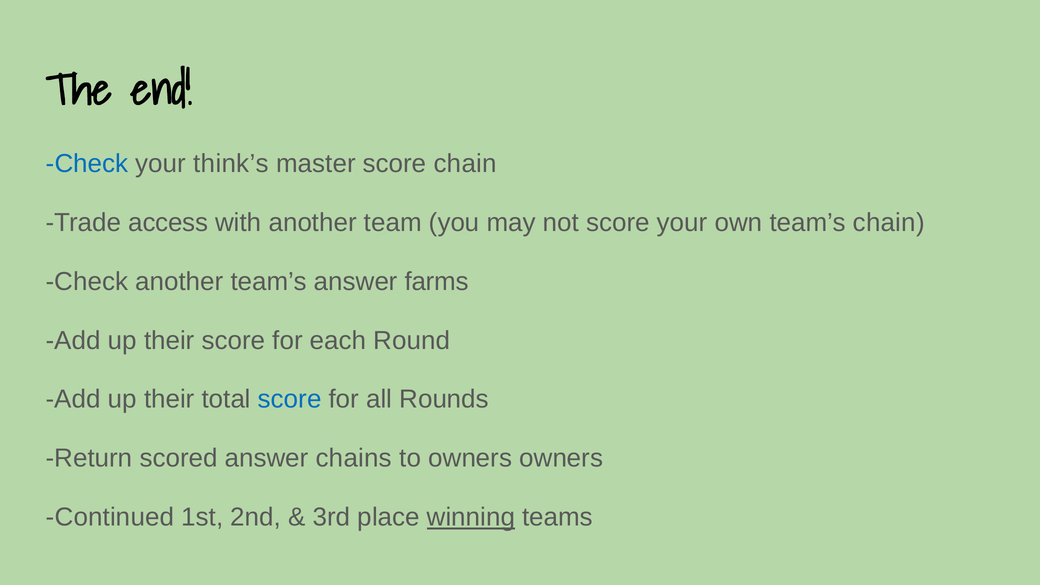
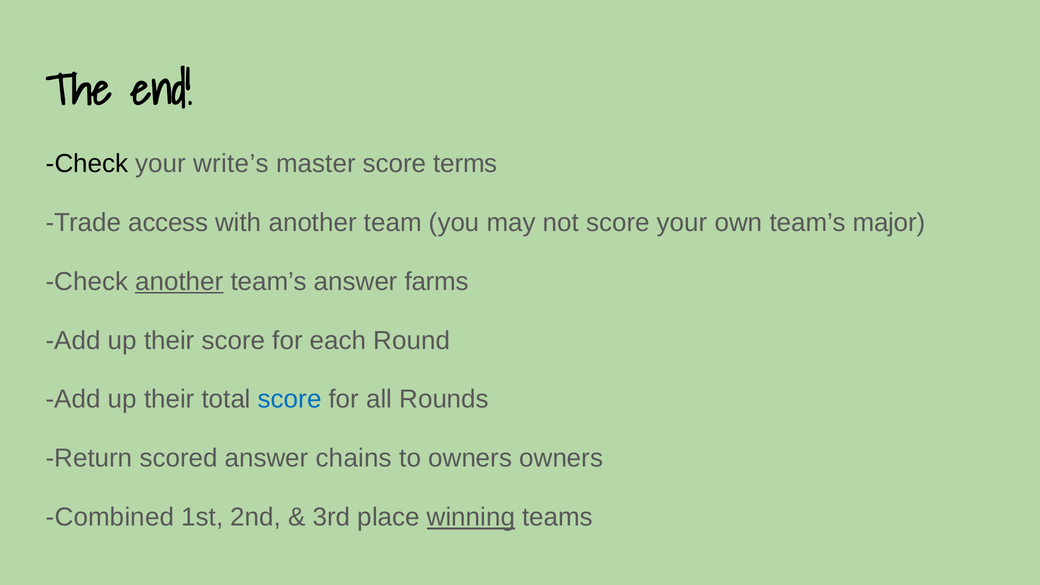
Check colour: blue -> black (87, 164)
think’s: think’s -> write’s (231, 164)
score chain: chain -> terms (465, 164)
team’s chain: chain -> major (889, 223)
another underline: none -> present (179, 281)
Continued: Continued -> Combined (110, 517)
